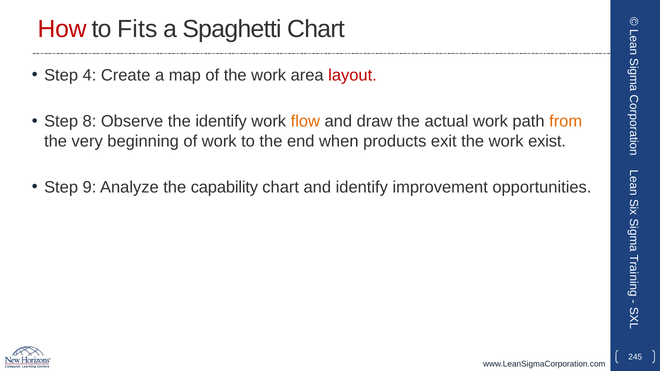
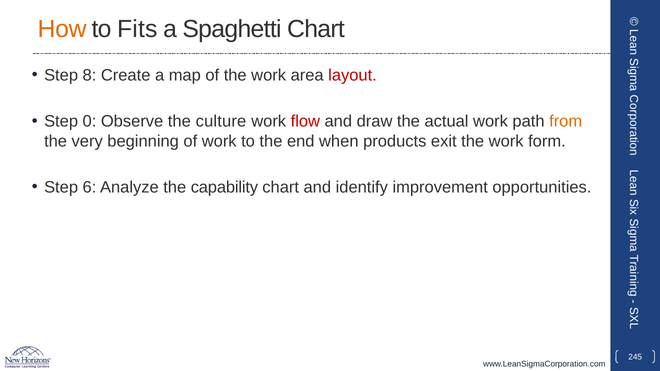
How colour: red -> orange (62, 29)
4: 4 -> 8 (89, 75)
8: 8 -> 0 (89, 122)
the identify: identify -> culture (221, 122)
flow colour: orange -> red (305, 122)
exist: exist -> form (547, 141)
9: 9 -> 6 (89, 188)
